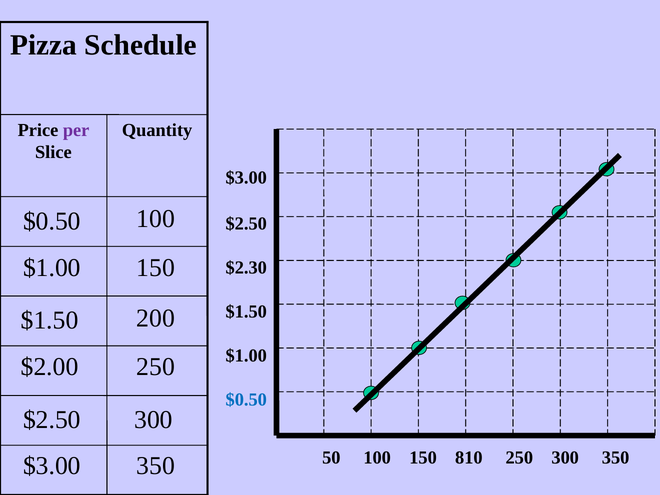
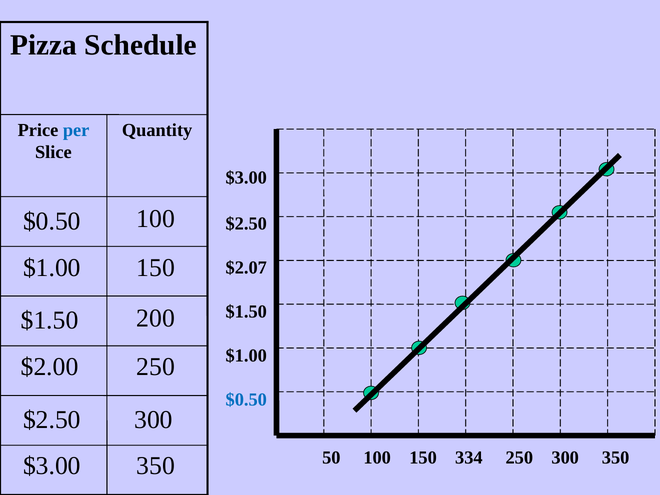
per colour: purple -> blue (76, 130)
$2.30: $2.30 -> $2.07 (246, 268)
810: 810 -> 334 (469, 458)
